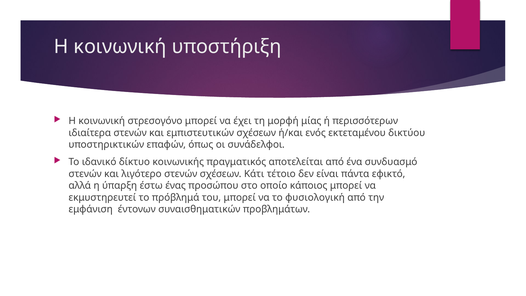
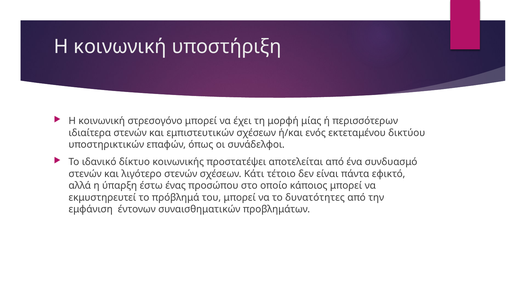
πραγματικός: πραγματικός -> προστατέψει (236, 162)
φυσιολογική: φυσιολογική -> δυνατότητες (315, 197)
